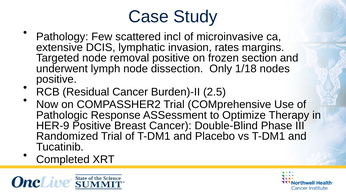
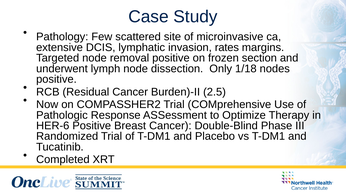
incl: incl -> site (172, 37)
HER-9: HER-9 -> HER-6 (53, 126)
